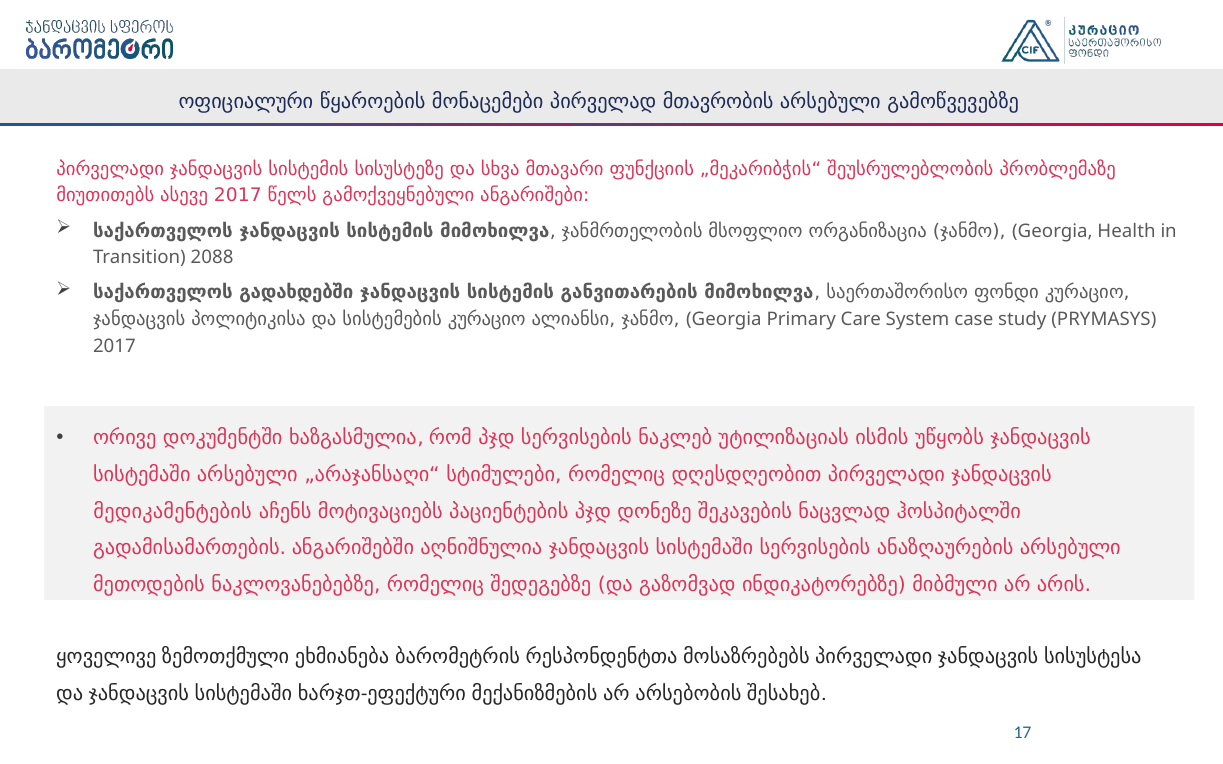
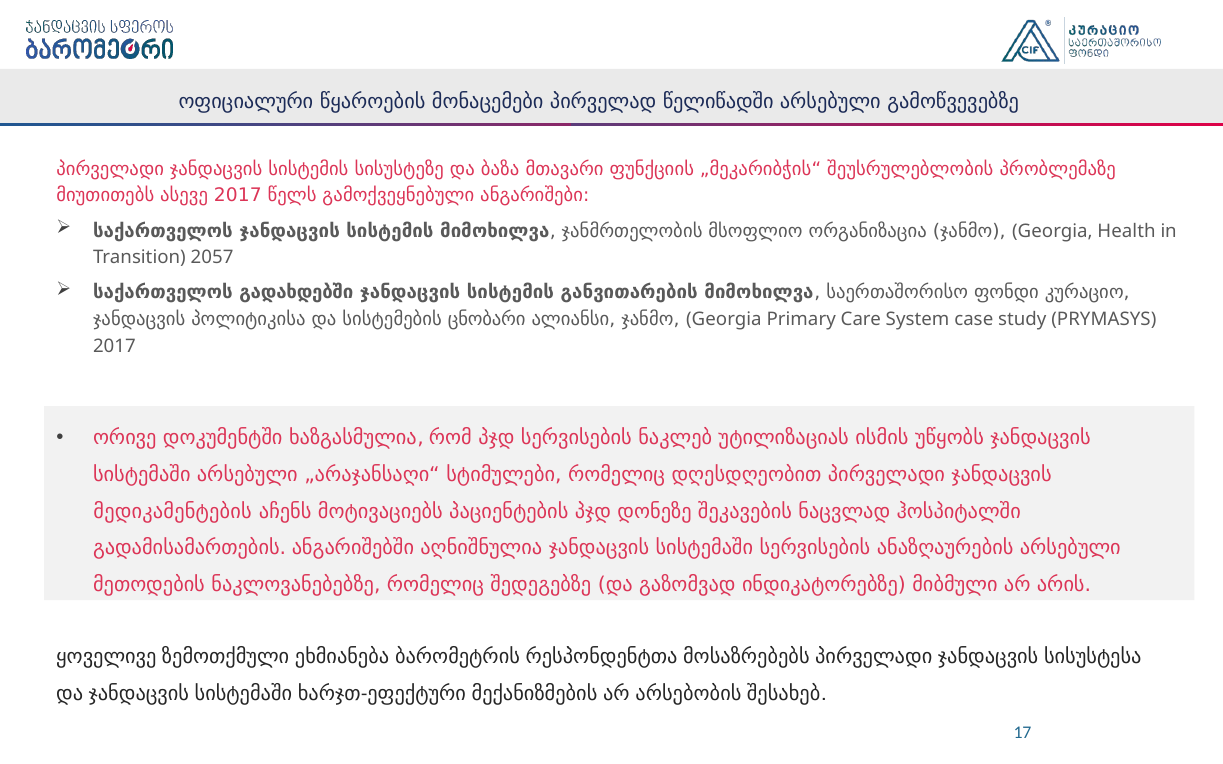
მთავრობის: მთავრობის -> წელიწადში (718, 102)
სხვა: სხვა -> ბაზა (500, 169)
2088: 2088 -> 2057 (212, 258)
სისტემების კურაციო: კურაციო -> ცნობარი (487, 320)
